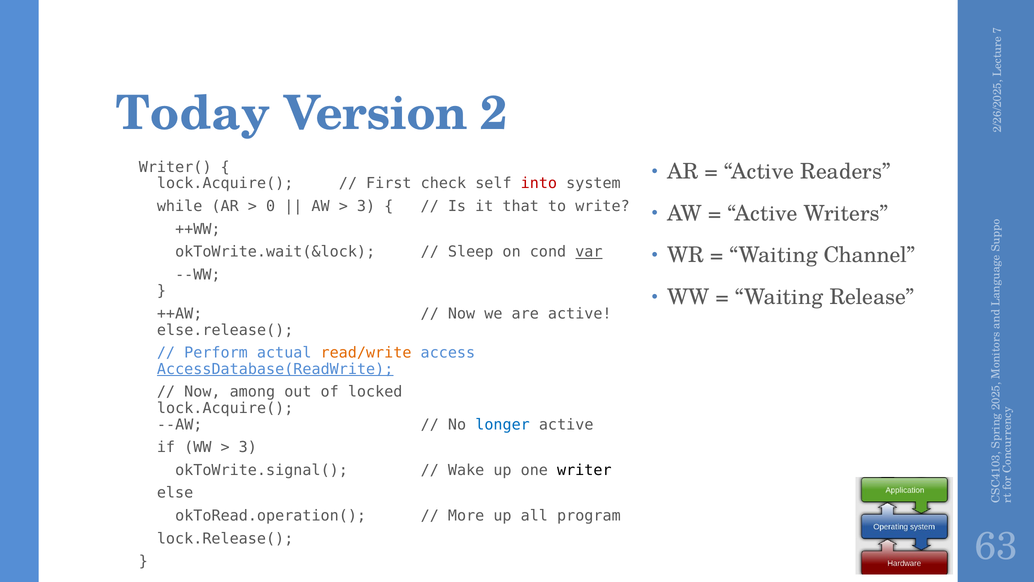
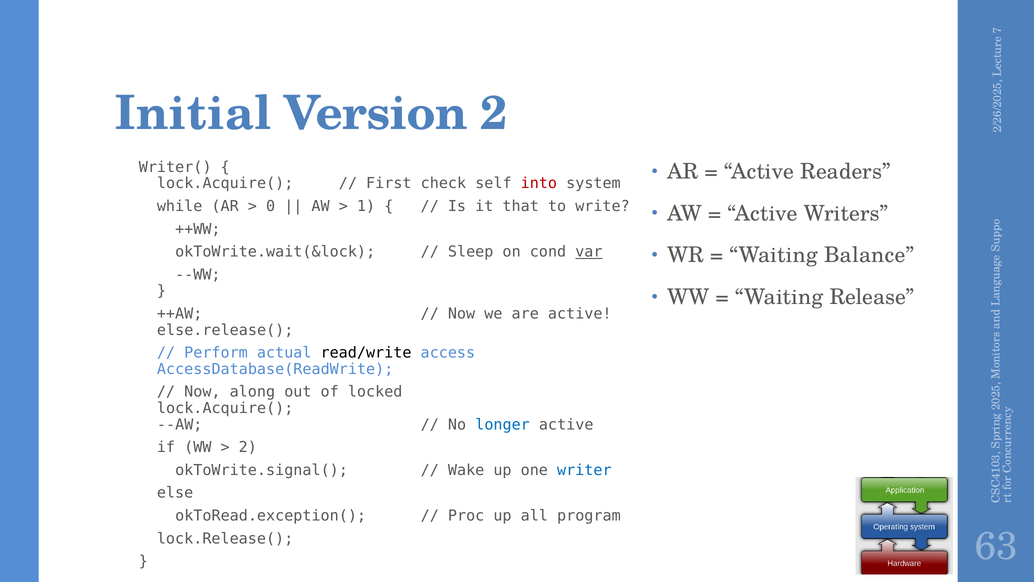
Today: Today -> Initial (193, 114)
3: 3 -> 1 (366, 206)
Channel: Channel -> Balance (869, 255)
read/write colour: orange -> black (366, 353)
AccessDatabase(ReadWrite underline: present -> none (275, 369)
among: among -> along (252, 392)
3: 3 -> 2 (248, 447)
writer colour: black -> blue (584, 470)
okToRead.operation(: okToRead.operation( -> okToRead.exception( (271, 515)
More: More -> Proc (466, 515)
